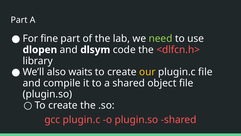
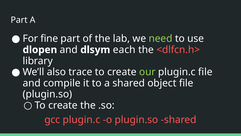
code: code -> each (124, 50)
waits: waits -> trace (80, 72)
our colour: yellow -> light green (147, 72)
